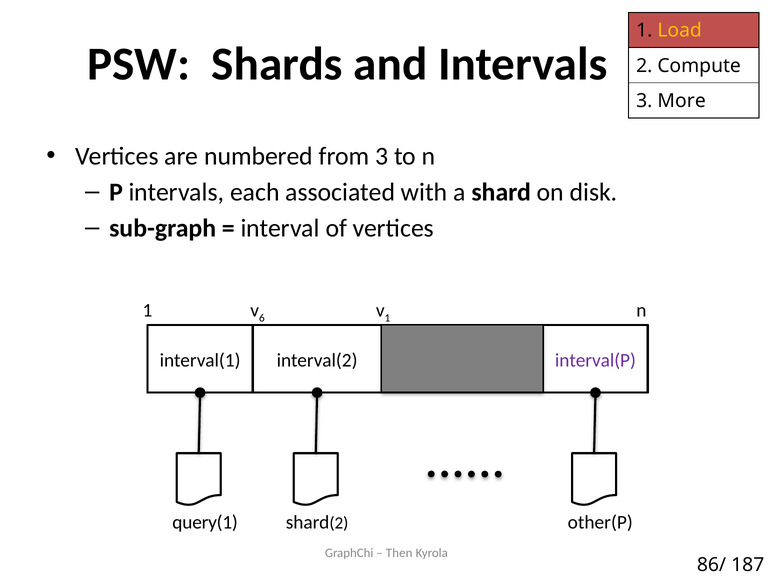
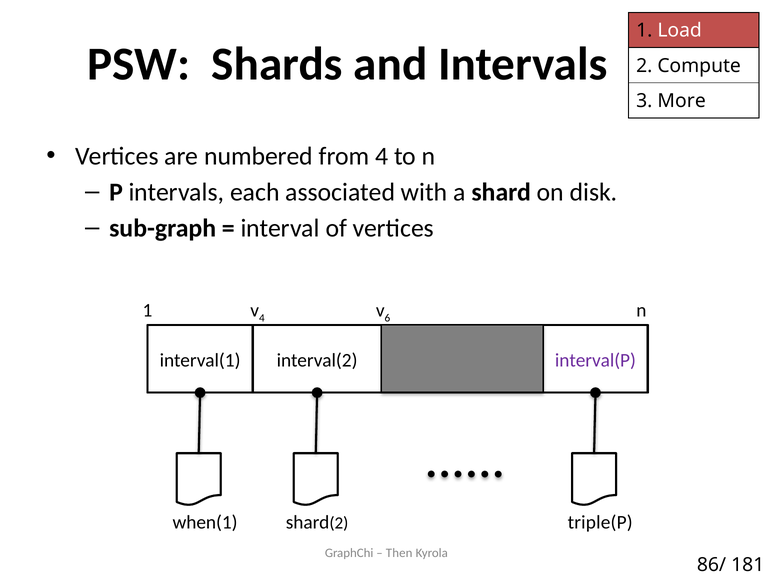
Load colour: yellow -> white (680, 31)
from 3: 3 -> 4 (382, 156)
6: 6 -> 4 (262, 319)
1: 1 -> 6 (387, 319)
query(1: query(1 -> when(1 (205, 523)
other(P: other(P -> triple(P (600, 523)
187: 187 -> 181 (748, 566)
